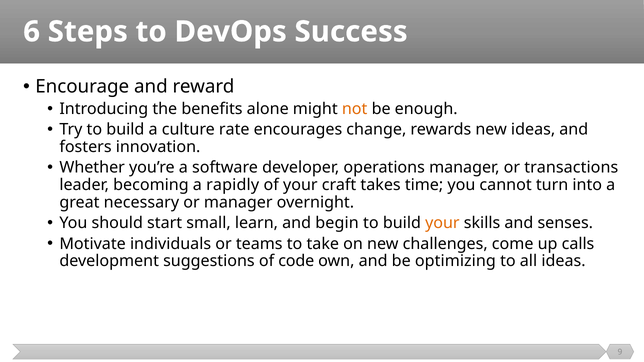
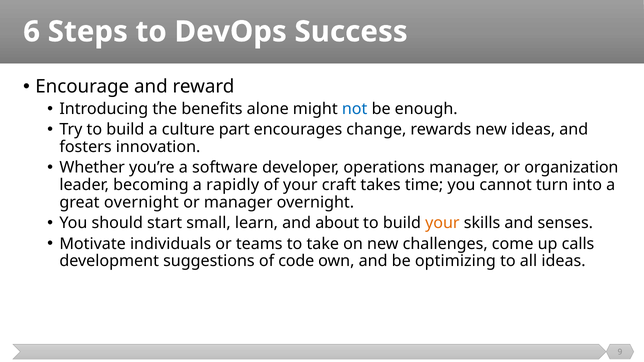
not colour: orange -> blue (355, 109)
rate: rate -> part (234, 130)
transactions: transactions -> organization (571, 168)
great necessary: necessary -> overnight (141, 203)
begin: begin -> about (337, 223)
